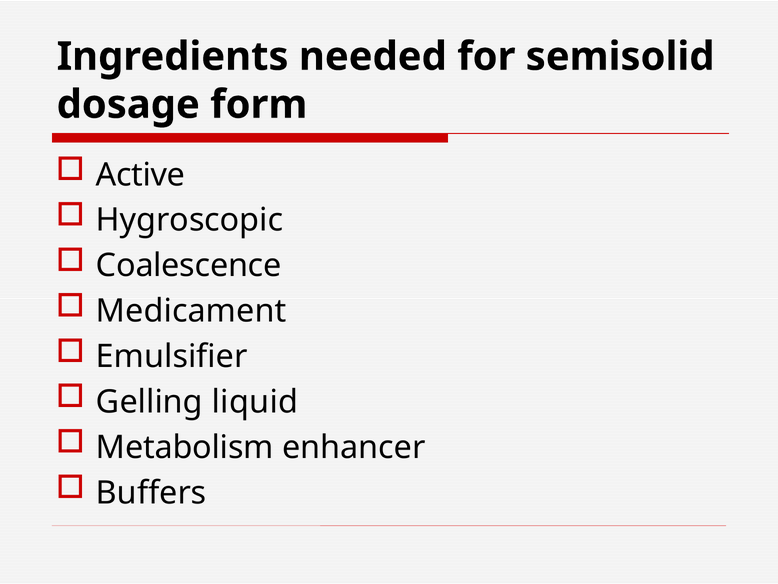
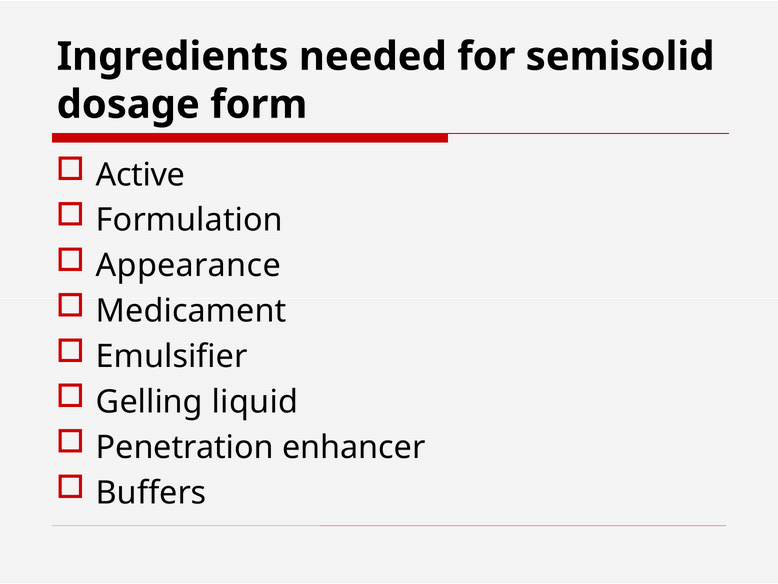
Hygroscopic: Hygroscopic -> Formulation (189, 220)
Coalescence: Coalescence -> Appearance (188, 265)
Metabolism: Metabolism -> Penetration (185, 447)
